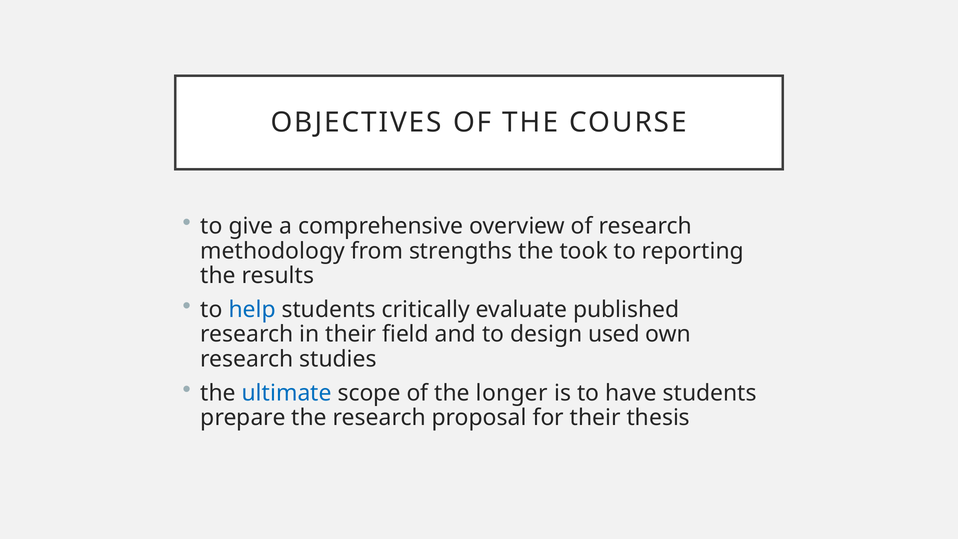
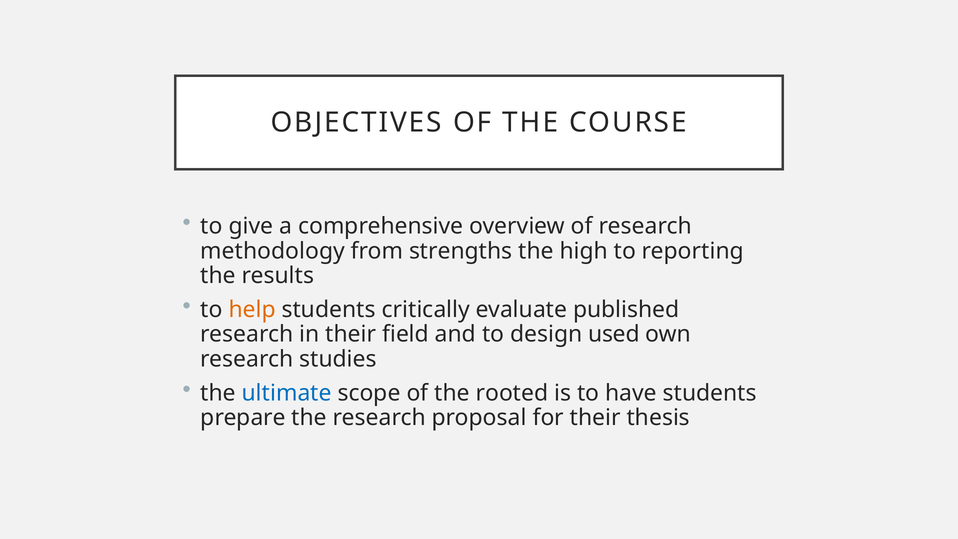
took: took -> high (584, 251)
help colour: blue -> orange (252, 310)
longer: longer -> rooted (512, 393)
